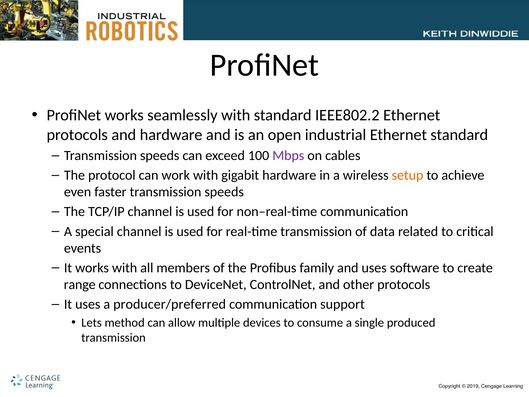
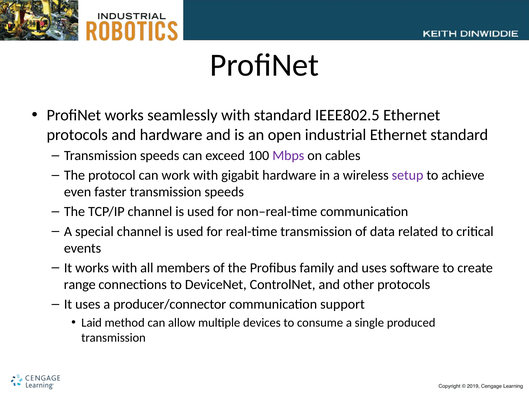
IEEE802.2: IEEE802.2 -> IEEE802.5 (347, 115)
setup colour: orange -> purple (408, 175)
producer/preferred: producer/preferred -> producer/connector (170, 304)
Lets: Lets -> Laid (92, 323)
